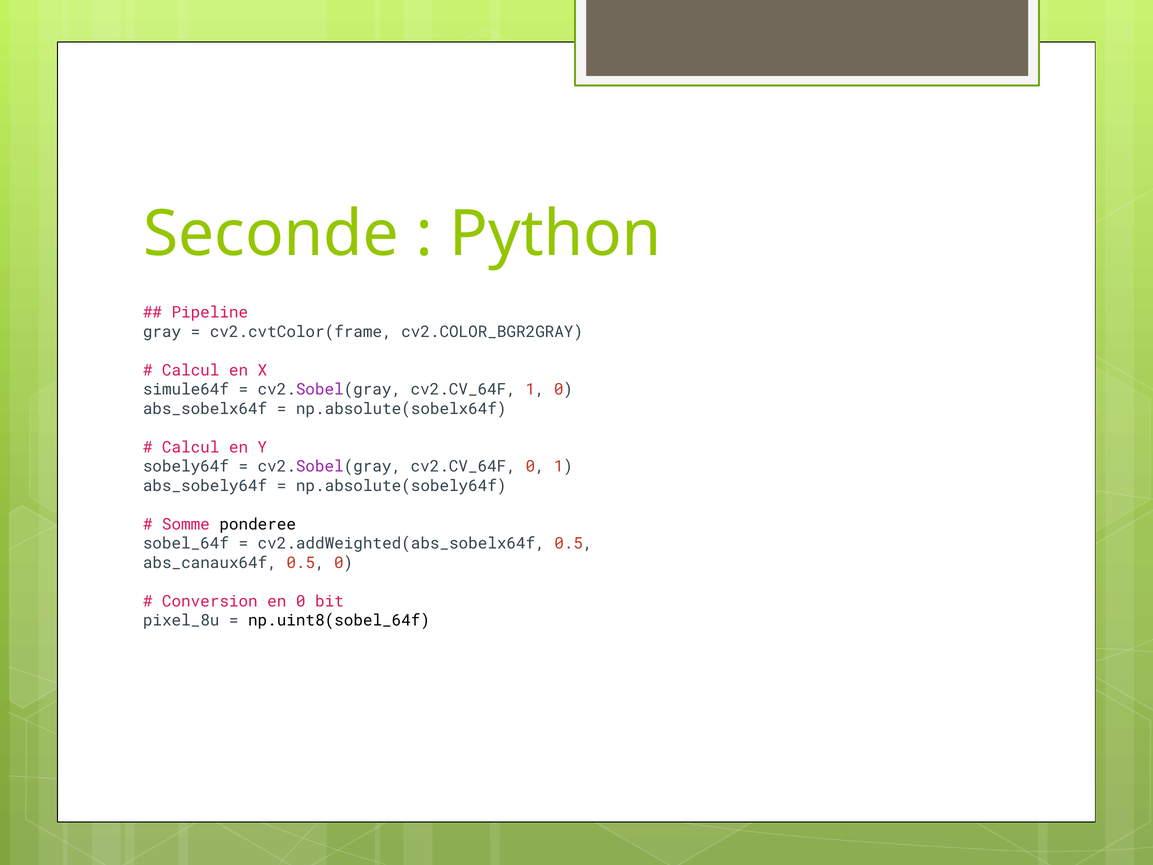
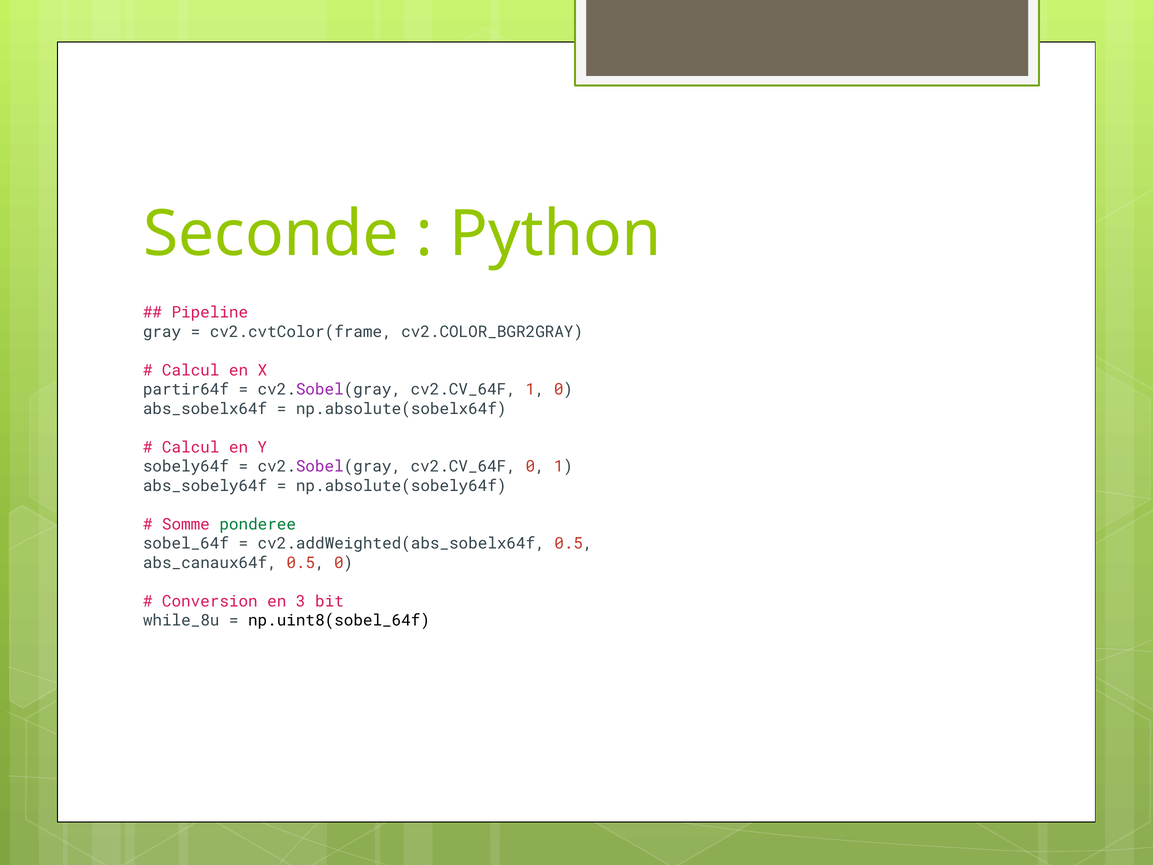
simule64f: simule64f -> partir64f (186, 390)
ponderee colour: black -> green (258, 524)
en 0: 0 -> 3 (301, 601)
pixel_8u: pixel_8u -> while_8u (181, 621)
